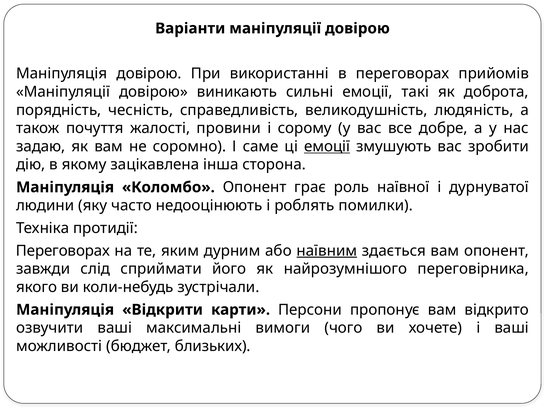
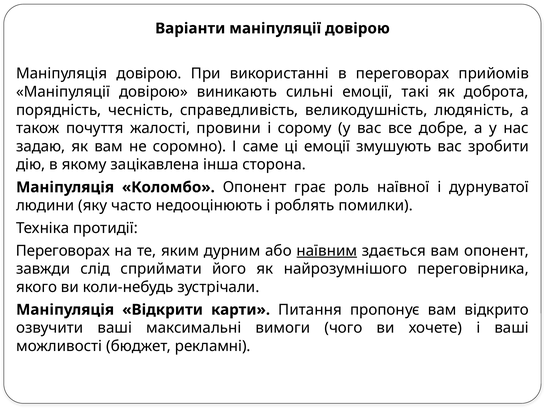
емоції underline: present -> none (327, 146)
Персони: Персони -> Питання (310, 310)
близьких: близьких -> рекламні (213, 346)
